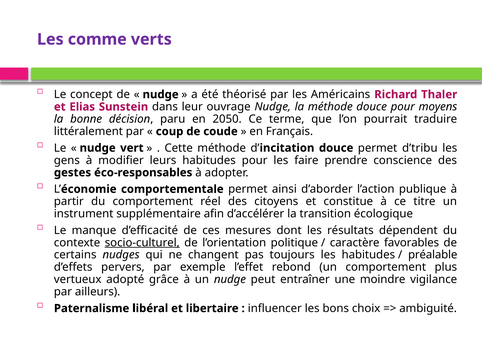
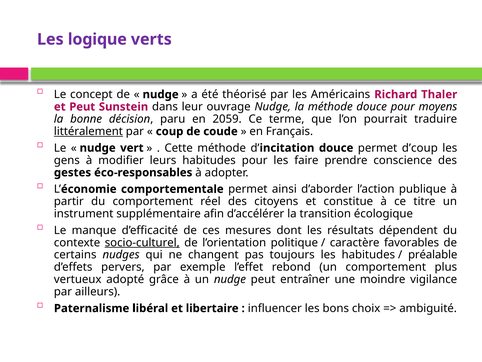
comme: comme -> logique (97, 39)
et Elias: Elias -> Peut (82, 107)
2050: 2050 -> 2059 (227, 119)
littéralement underline: none -> present (88, 131)
d’tribu: d’tribu -> d’coup (420, 148)
